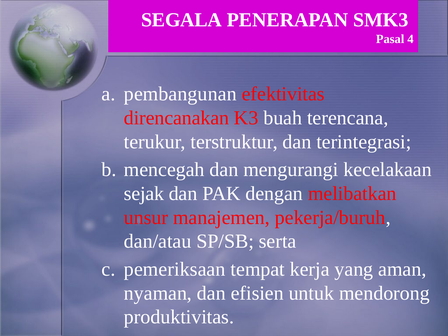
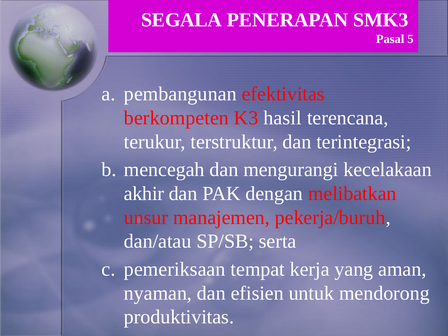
4: 4 -> 5 (411, 39)
direncanakan: direncanakan -> berkompeten (176, 118)
buah: buah -> hasil (283, 118)
sejak: sejak -> akhir (144, 194)
